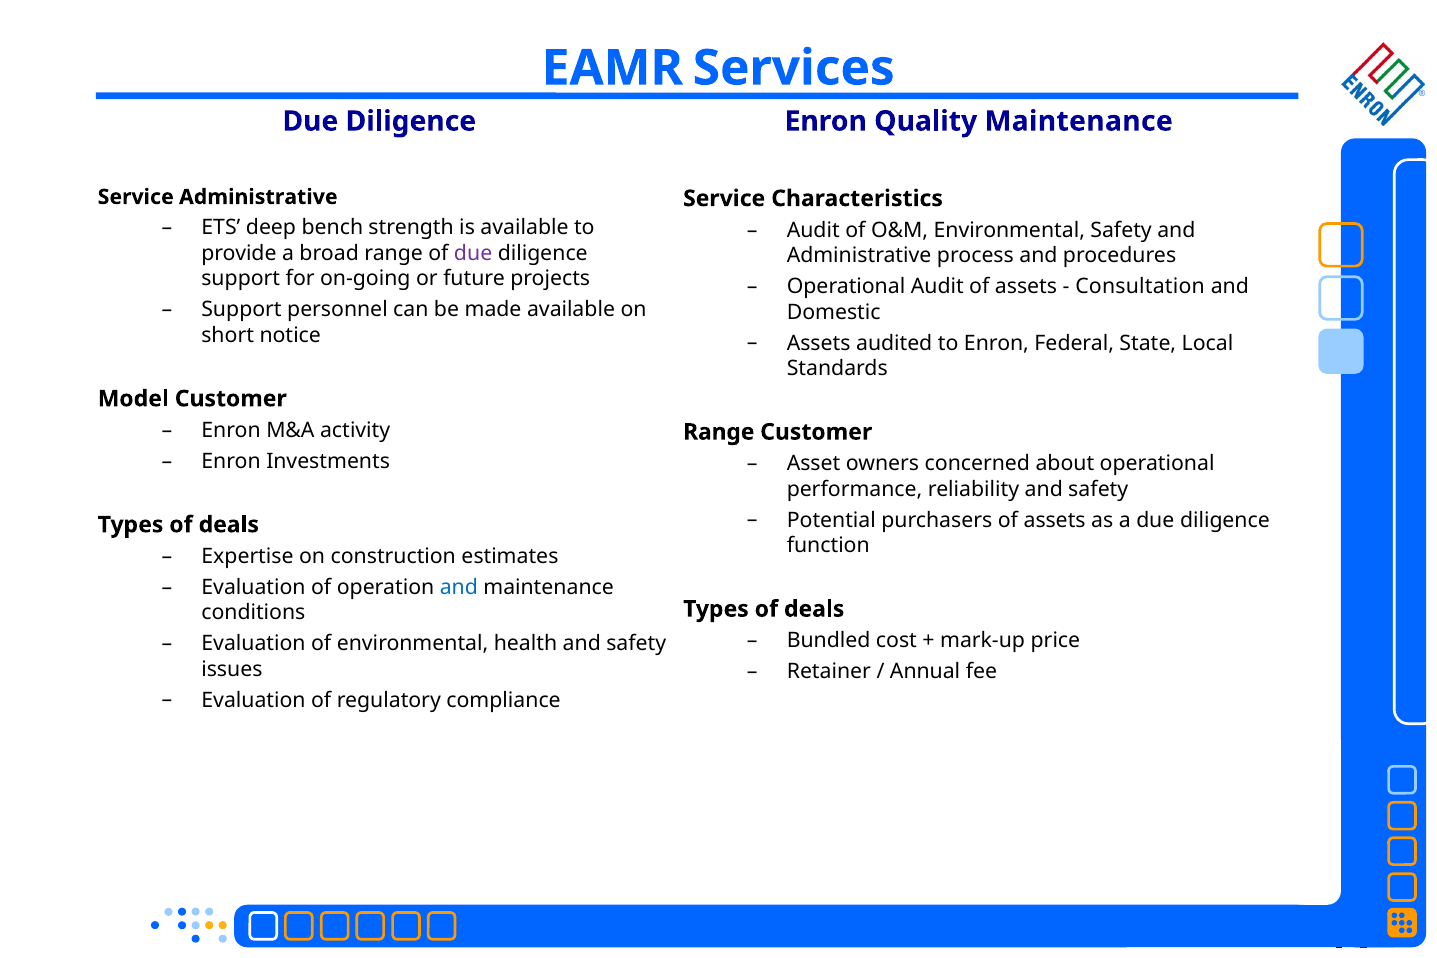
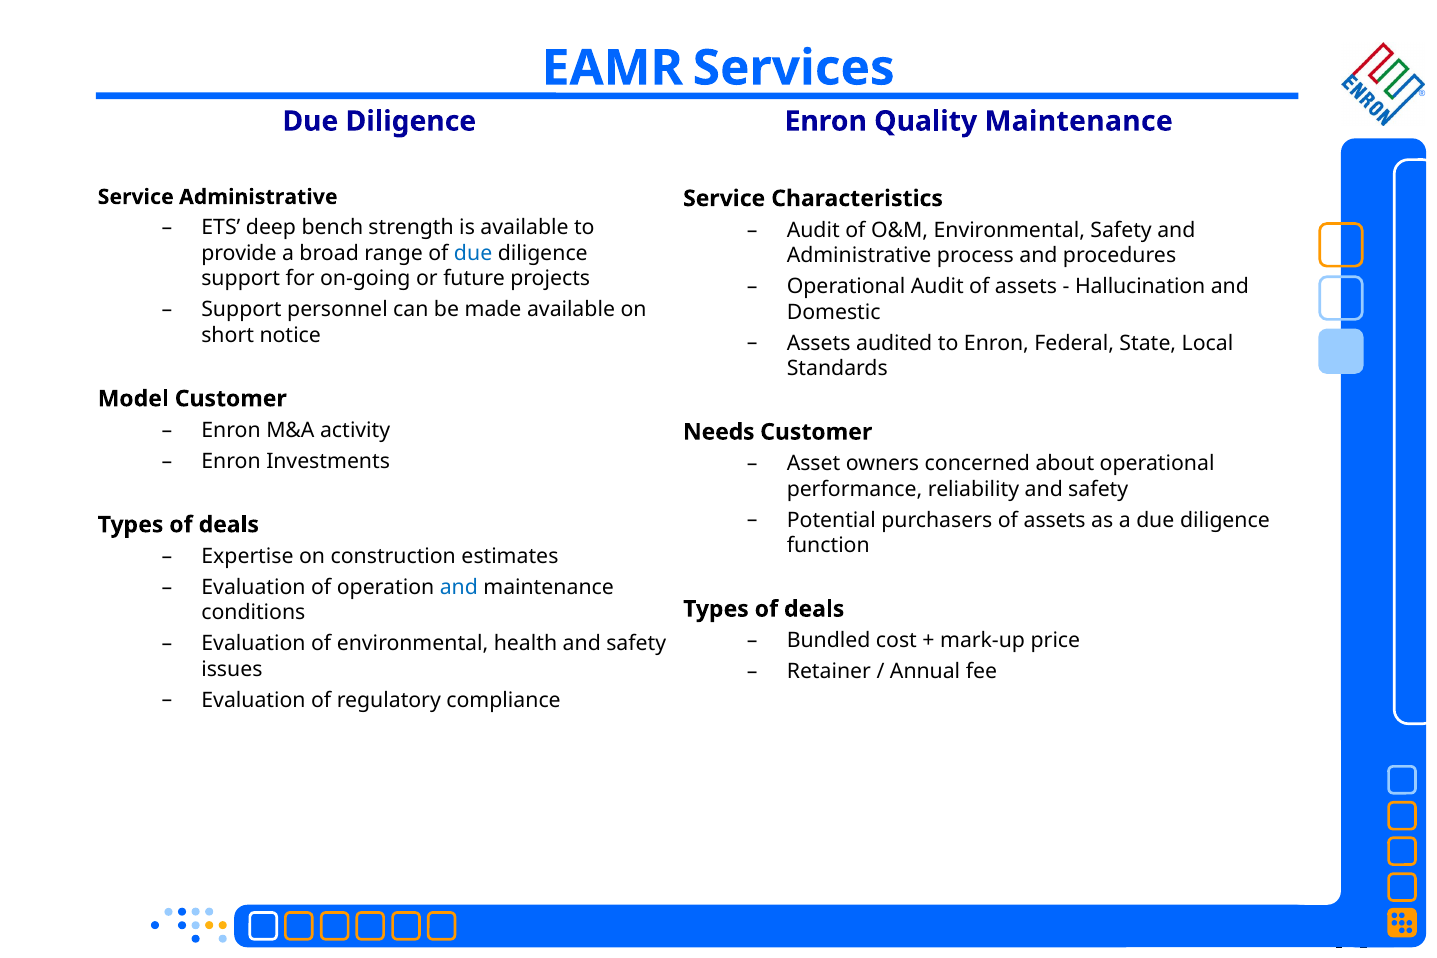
due colour: purple -> blue (473, 253)
Consultation: Consultation -> Hallucination (1140, 287)
Range: Range -> Needs (719, 432)
